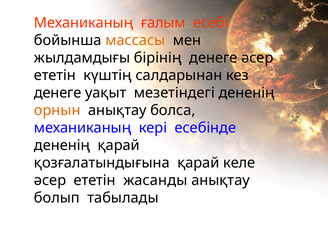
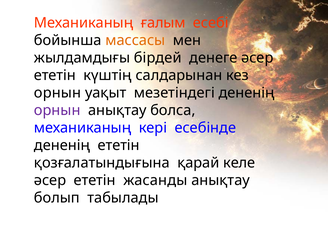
бірінің: бірінің -> бірдей (158, 58)
денеге: денеге -> орнын (58, 93)
орнын colour: orange -> purple (57, 110)
дененің қарай: қарай -> ететін (119, 145)
